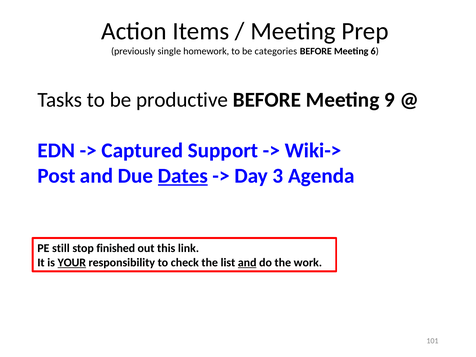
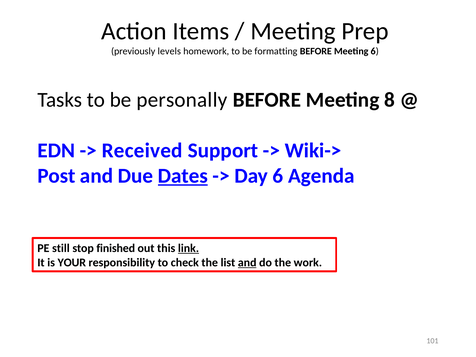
single: single -> levels (169, 51)
categories: categories -> formatting (276, 51)
productive: productive -> personally (182, 100)
9: 9 -> 8 (389, 100)
Captured: Captured -> Received (142, 151)
Day 3: 3 -> 6 (278, 176)
link underline: none -> present (188, 248)
YOUR underline: present -> none (72, 263)
